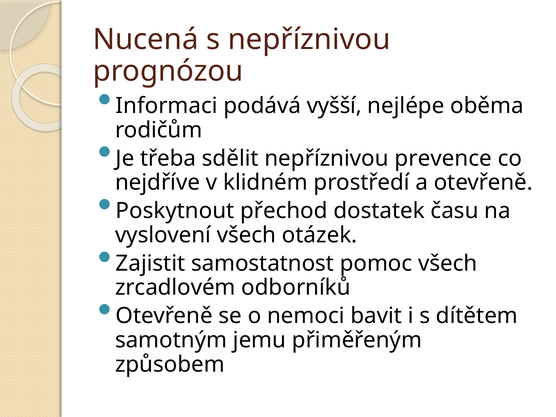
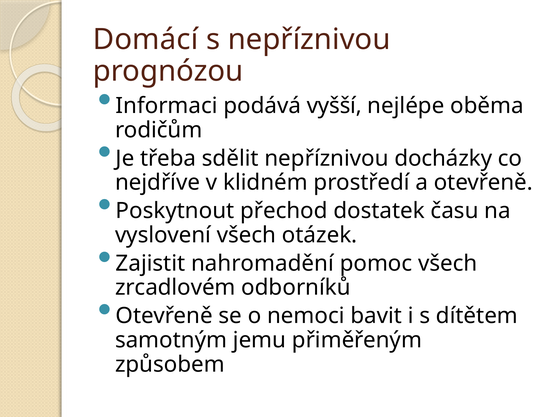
Nucená: Nucená -> Domácí (146, 39)
prevence: prevence -> docházky (443, 158)
samostatnost: samostatnost -> nahromadění (262, 263)
